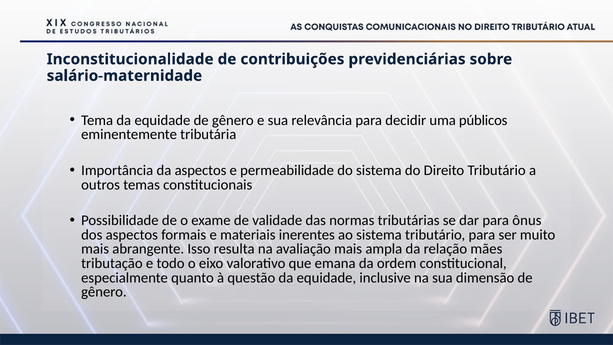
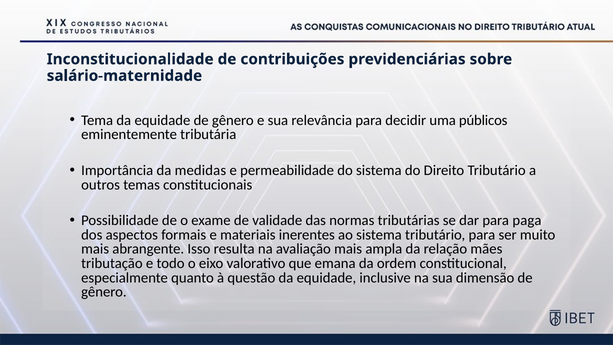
da aspectos: aspectos -> medidas (200, 170)
ônus: ônus -> paga (527, 220)
